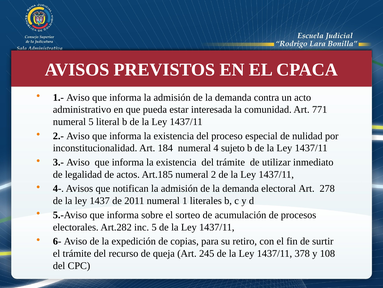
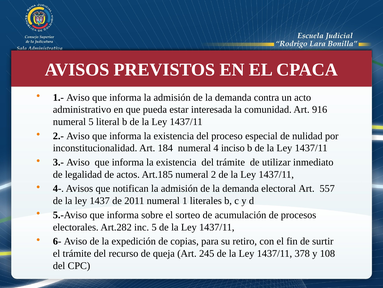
771: 771 -> 916 (320, 109)
sujeto: sujeto -> inciso (233, 148)
278: 278 -> 557 (327, 188)
